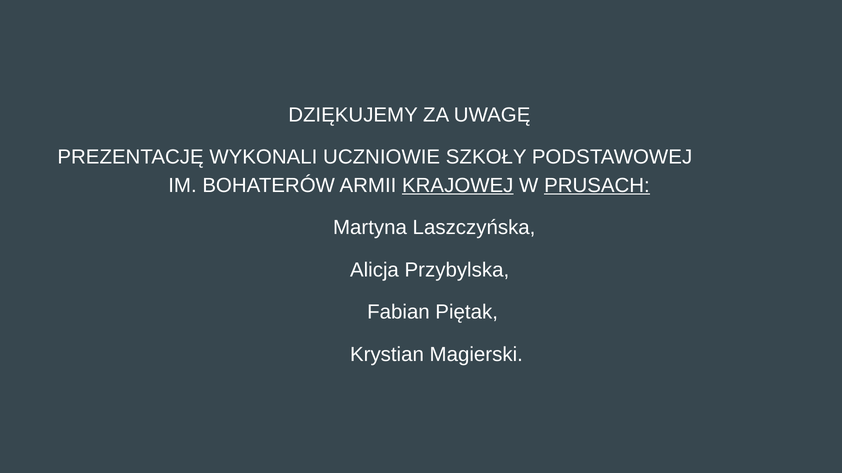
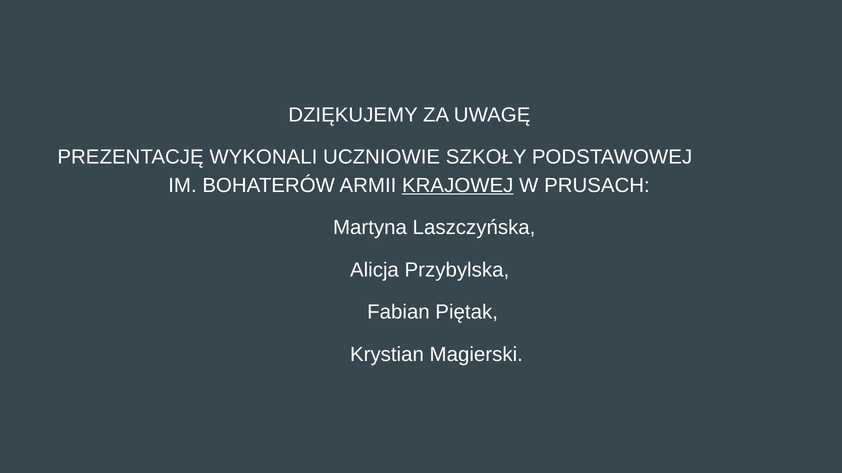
PRUSACH underline: present -> none (597, 186)
